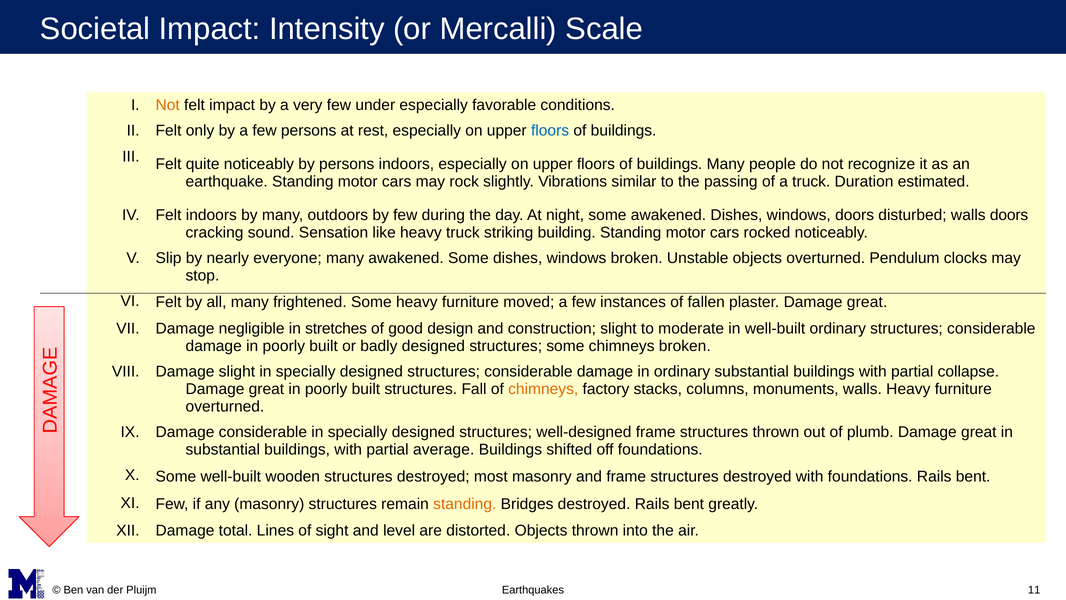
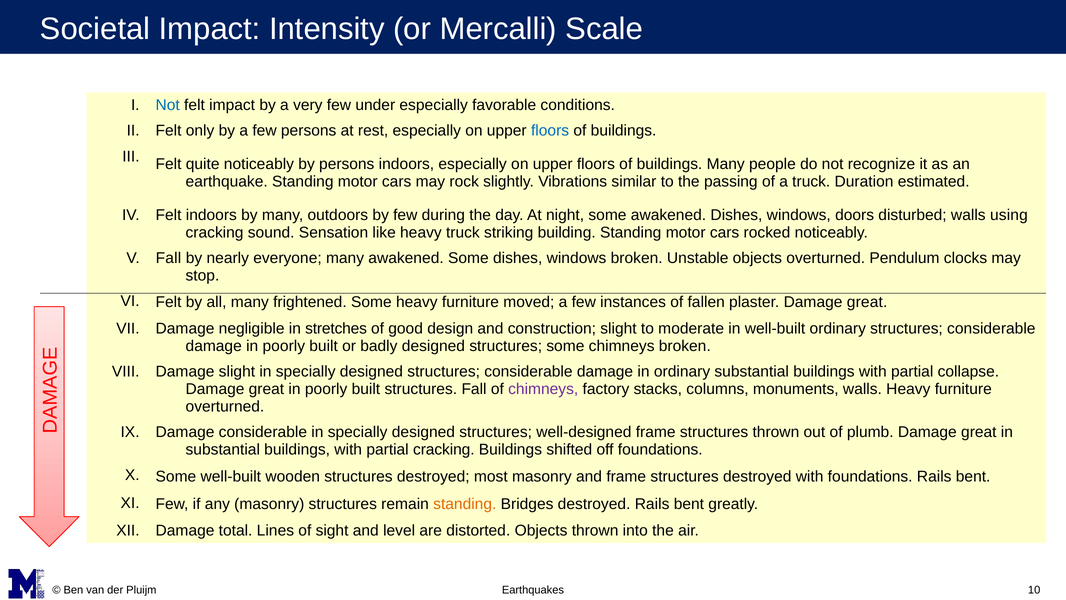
Not colour: orange -> blue (168, 105)
walls doors: doors -> using (1009, 215)
V Slip: Slip -> Fall (168, 258)
chimneys colour: orange -> purple (543, 389)
partial average: average -> cracking (444, 450)
11: 11 -> 10 (1034, 590)
